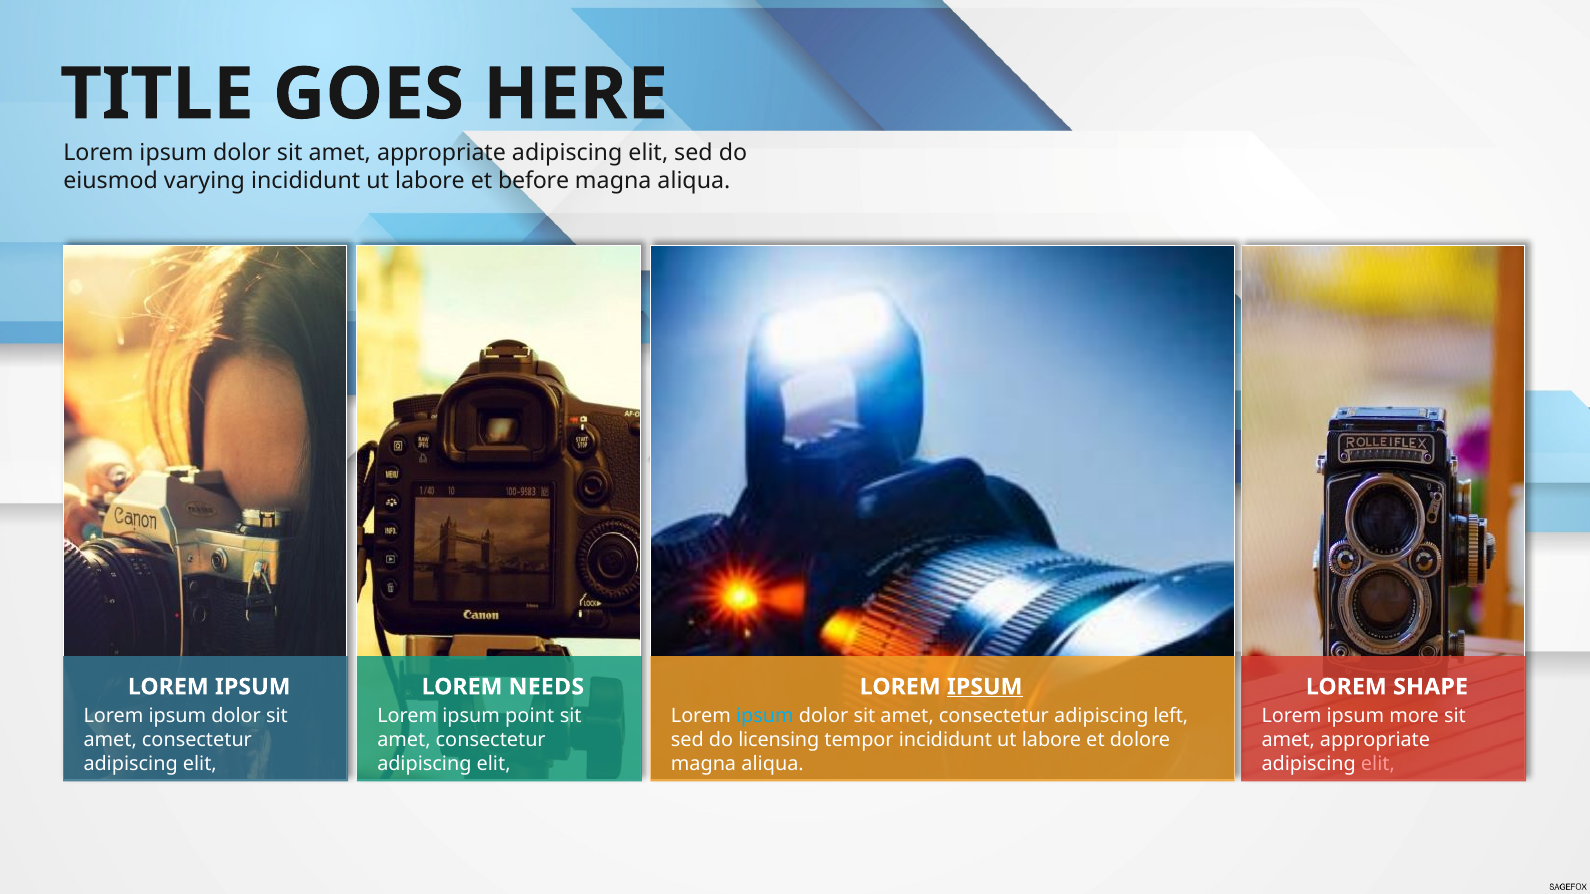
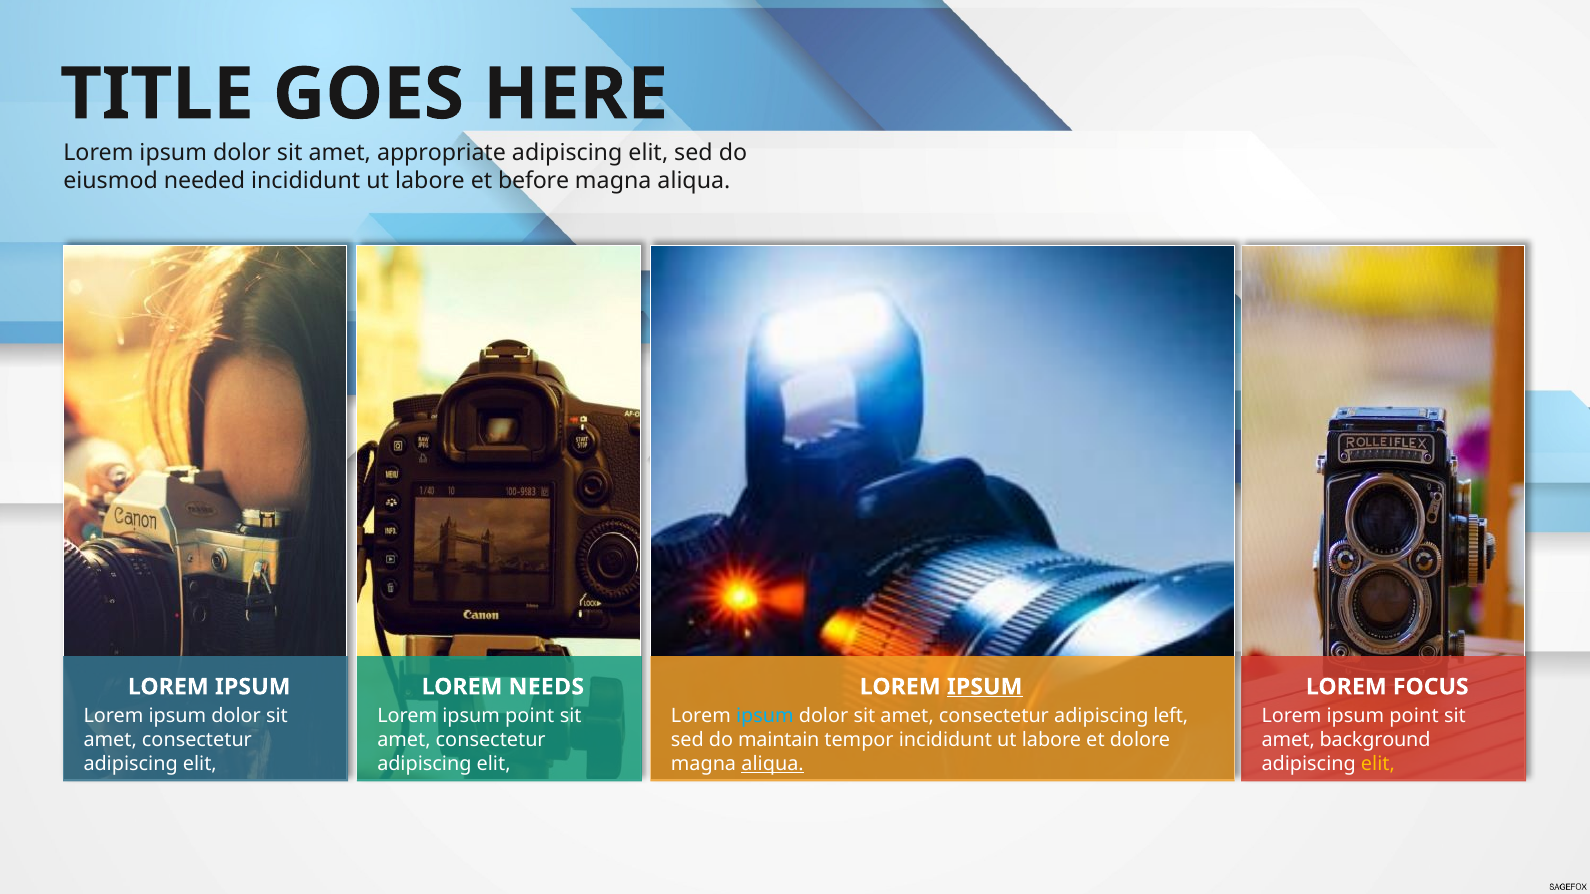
varying: varying -> needed (205, 181)
SHAPE: SHAPE -> FOCUS (1431, 687)
more: more -> point (1414, 717)
licensing: licensing -> maintain (779, 741)
appropriate: appropriate -> background (1375, 741)
aliqua underline: none -> present (773, 764)
elit colour: pink -> yellow (1378, 764)
